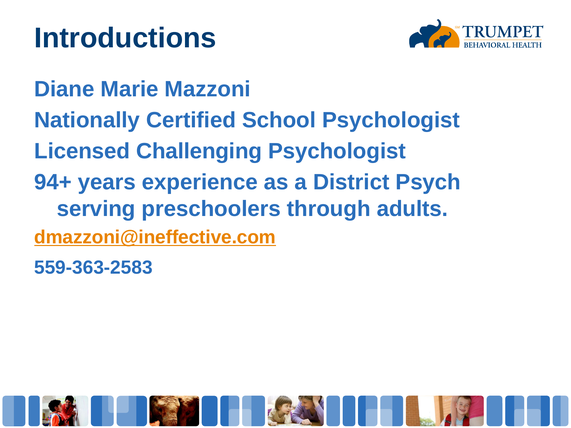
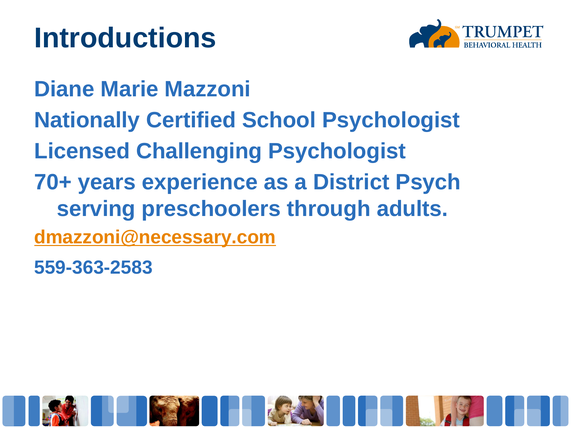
94+: 94+ -> 70+ (53, 182)
dmazzoni@ineffective.com: dmazzoni@ineffective.com -> dmazzoni@necessary.com (155, 237)
